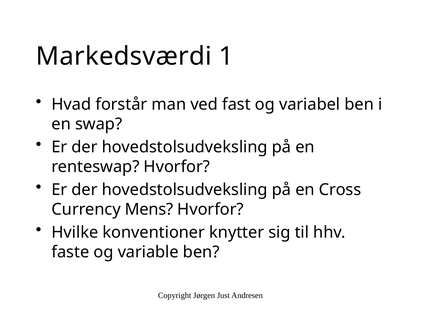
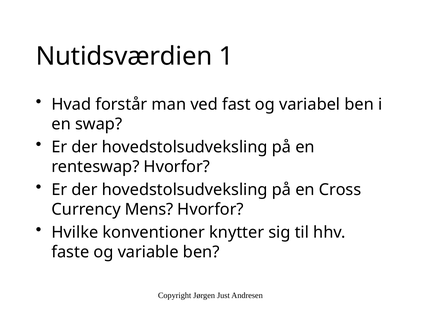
Markedsværdi: Markedsværdi -> Nutidsværdien (124, 56)
